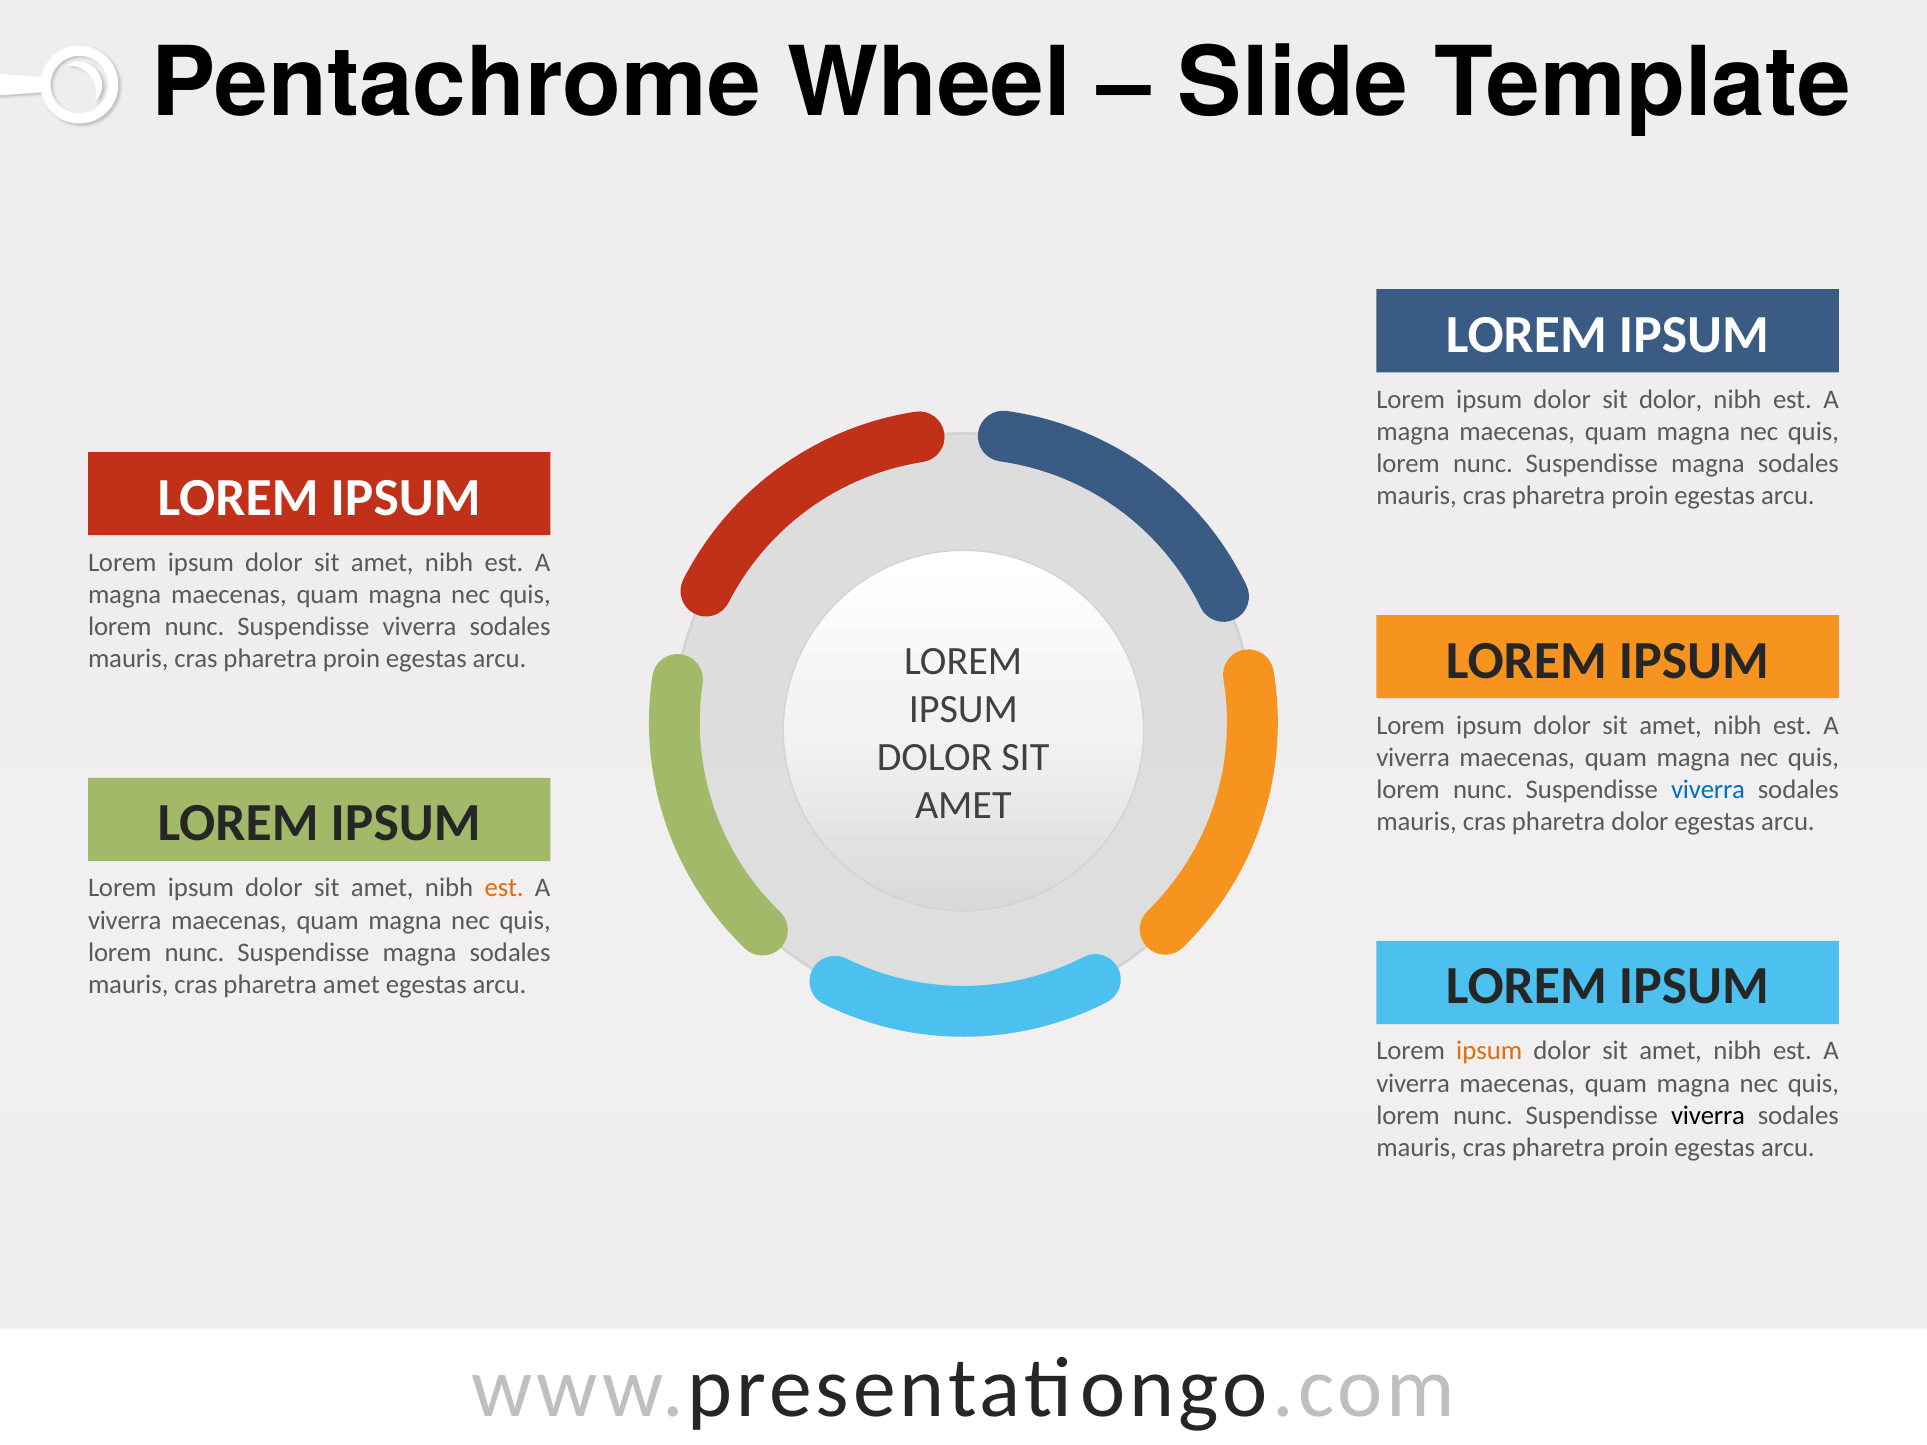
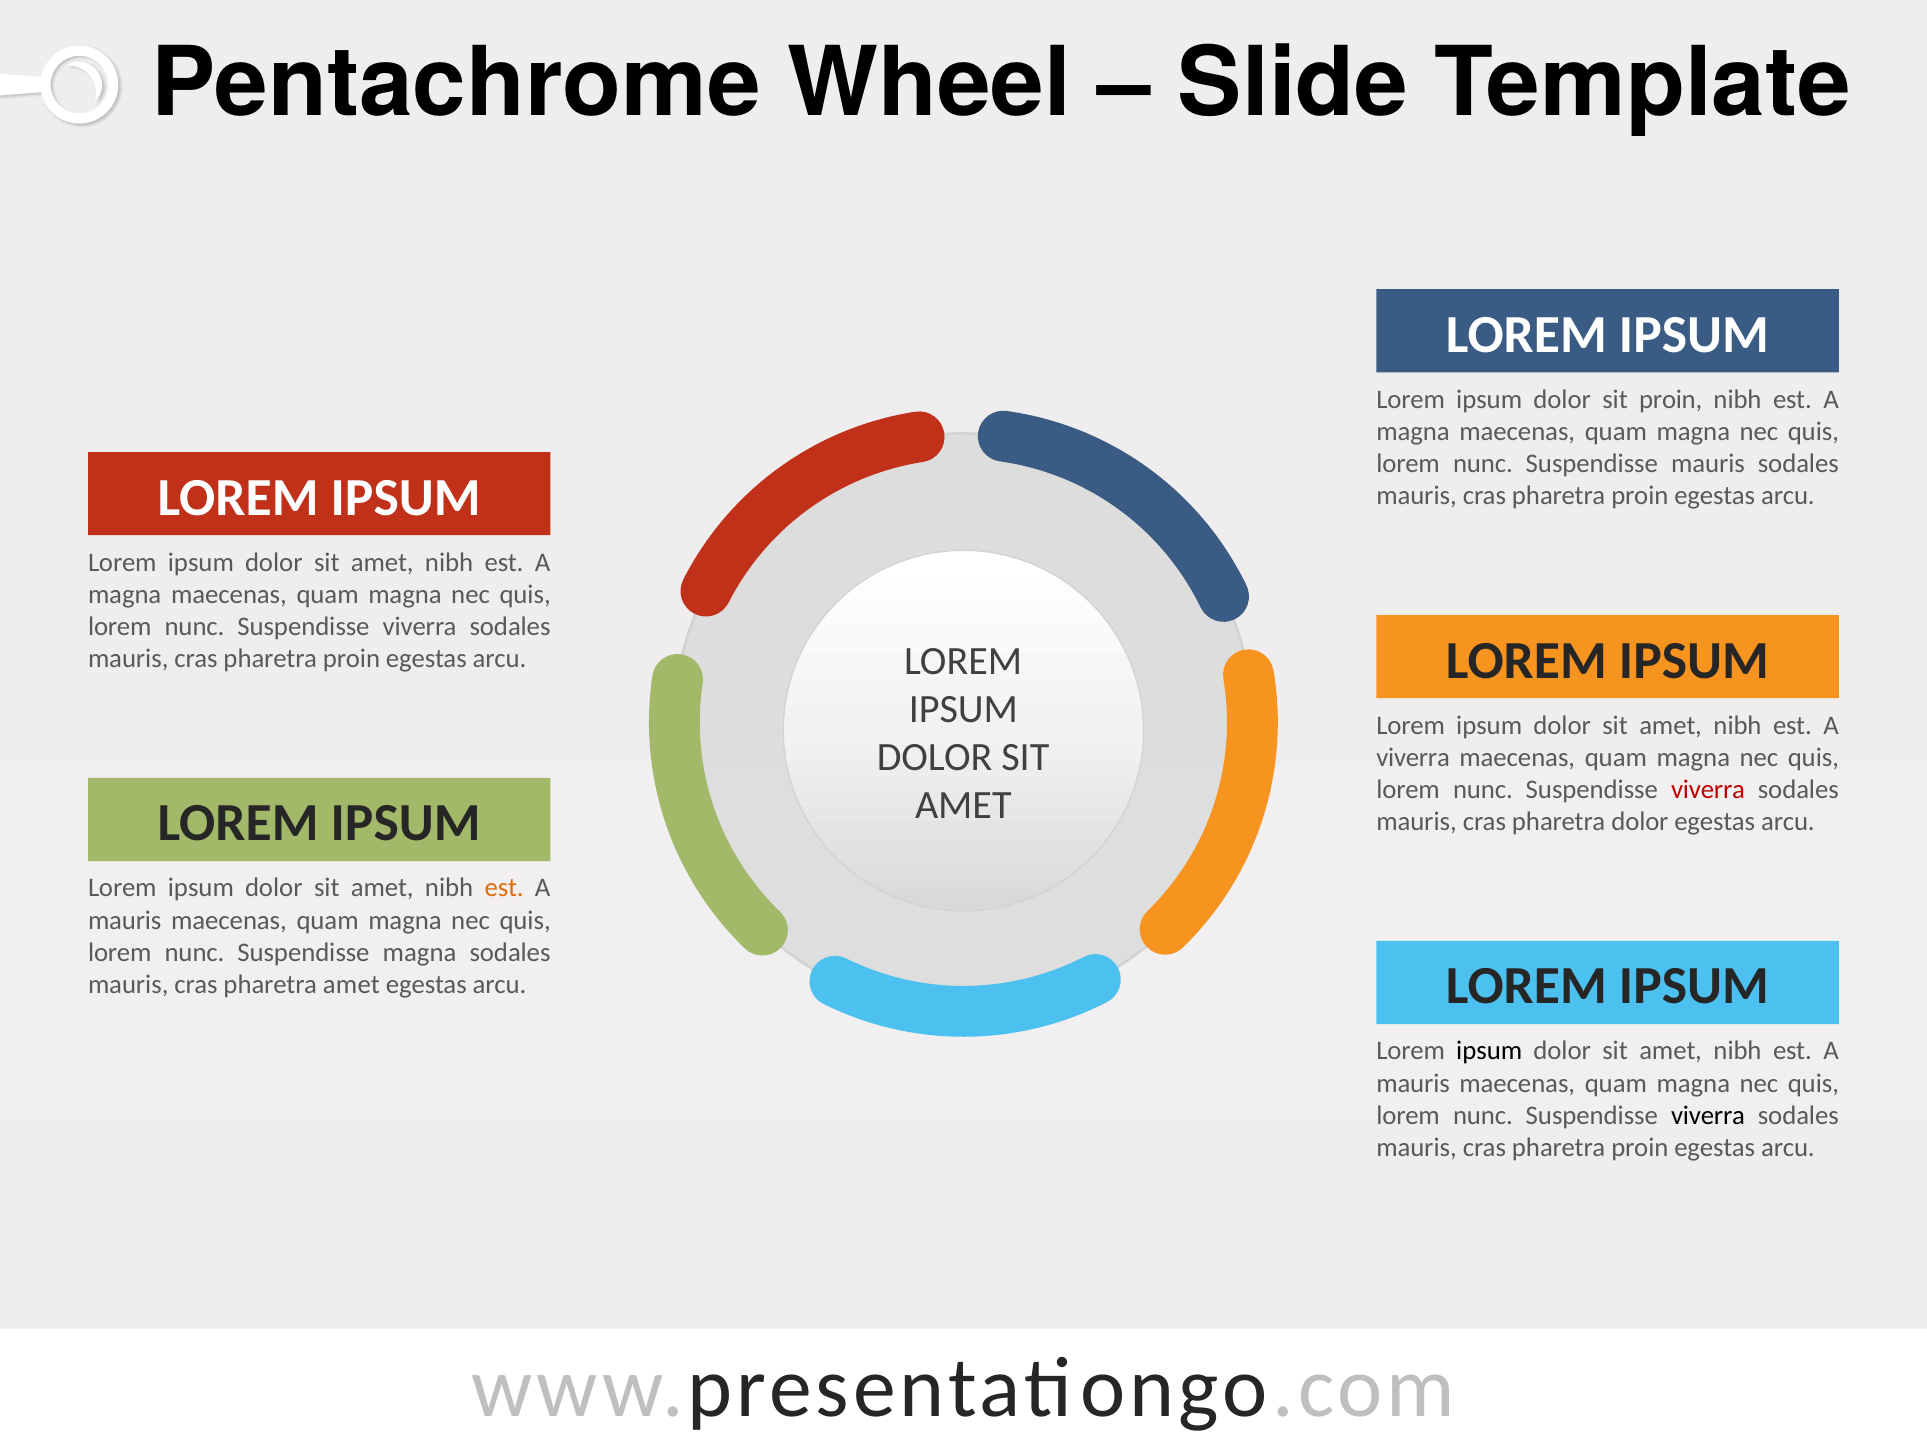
sit dolor: dolor -> proin (1671, 399)
magna: magna -> mauris (1708, 464)
viverra colour: blue -> red (1708, 790)
viverra: viverra -> mauris (125, 920)
ipsum colour: orange -> black (1489, 1051)
viverra: viverra -> mauris (1413, 1083)
